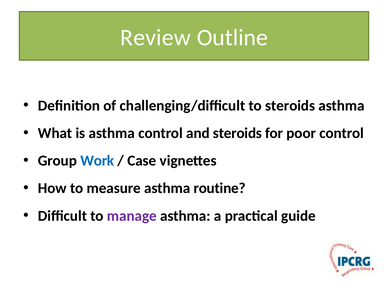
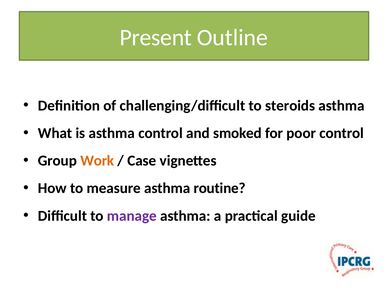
Review: Review -> Present (156, 38)
and steroids: steroids -> smoked (237, 133)
Work colour: blue -> orange (97, 161)
